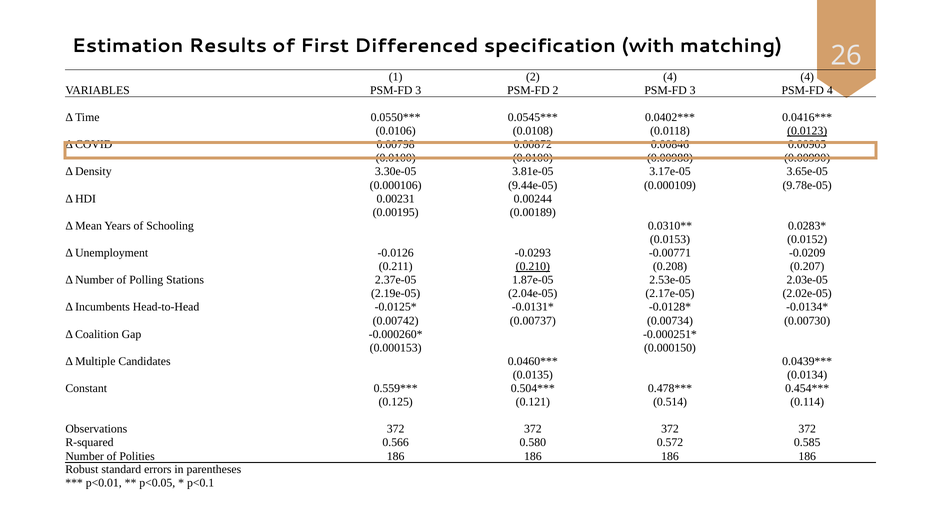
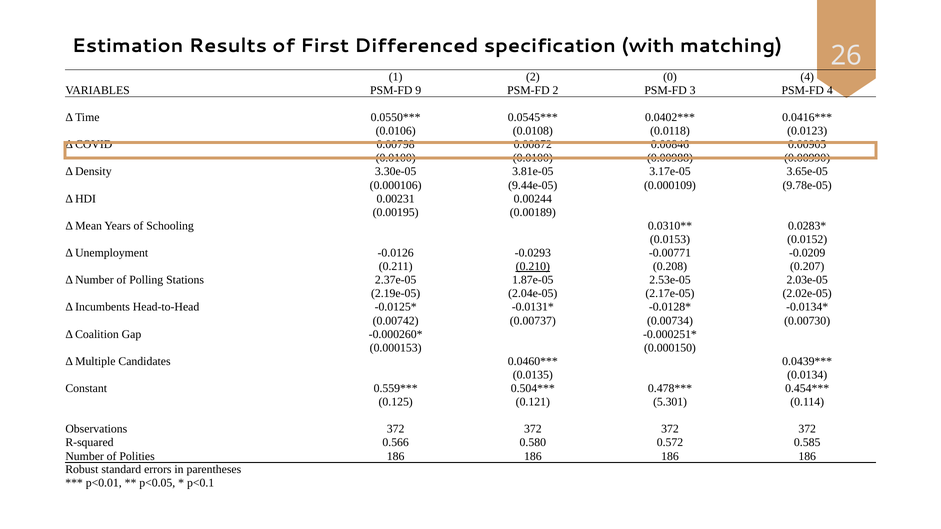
2 4: 4 -> 0 (670, 77)
VARIABLES PSM-FD 3: 3 -> 9 (418, 90)
0.0123 underline: present -> none (807, 131)
0.514: 0.514 -> 5.301 (670, 402)
